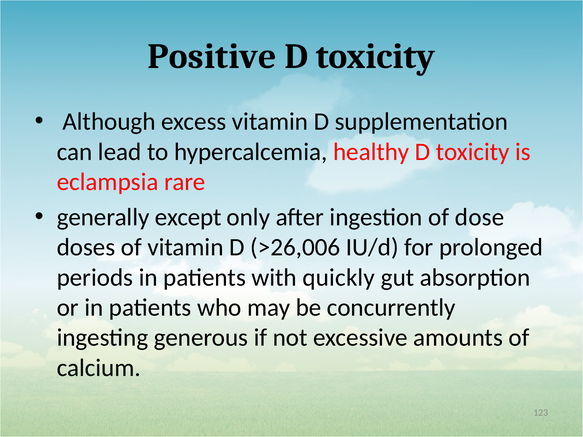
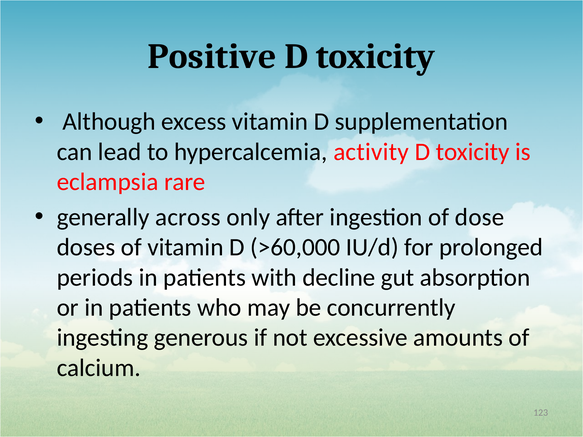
healthy: healthy -> activity (371, 152)
except: except -> across (188, 217)
>26,006: >26,006 -> >60,000 (295, 247)
quickly: quickly -> decline (339, 278)
